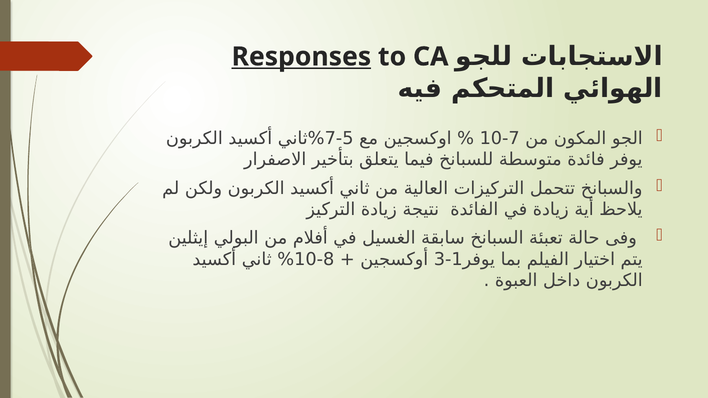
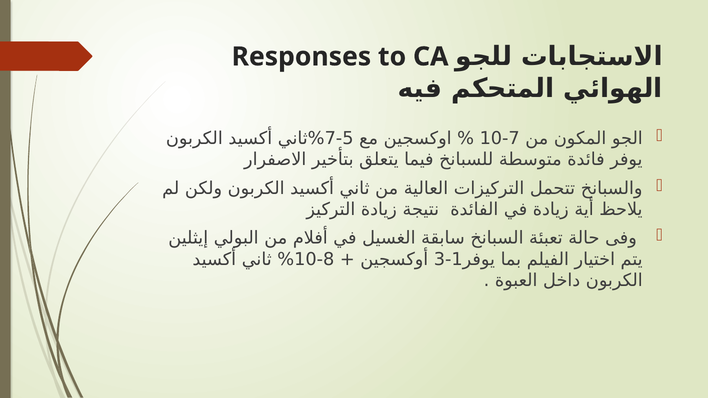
Responses underline: present -> none (301, 57)
